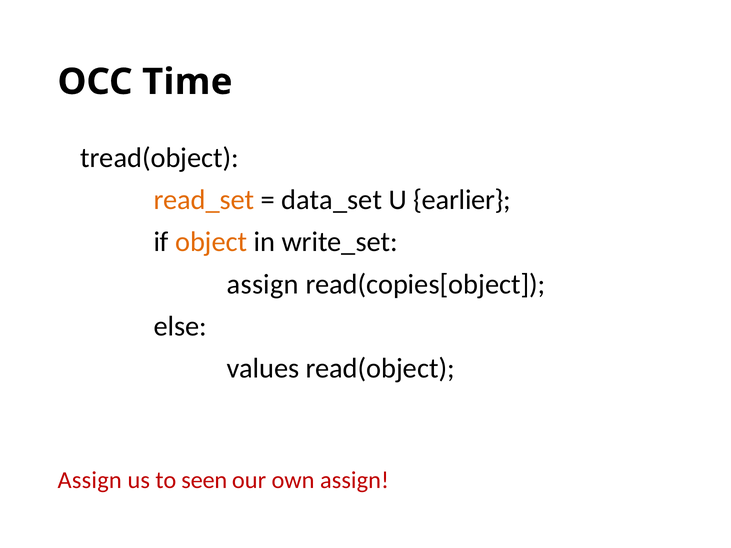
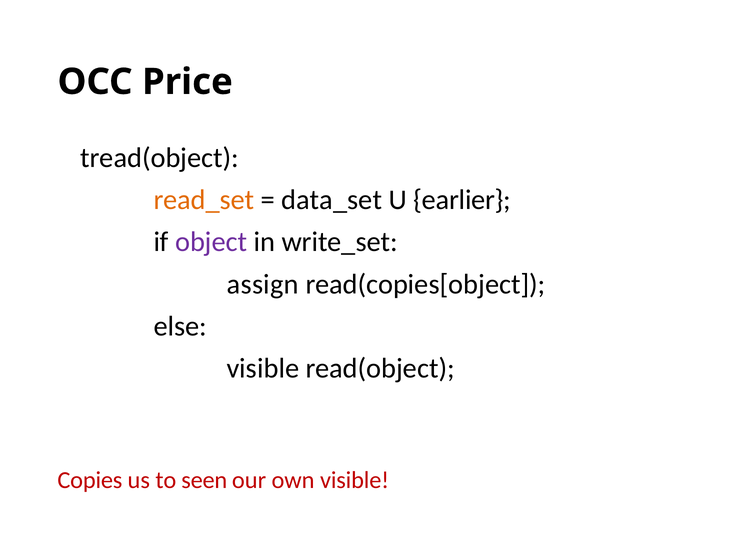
Time: Time -> Price (187, 82)
object colour: orange -> purple (211, 242)
values: values -> visible (263, 369)
Assign: Assign -> Copies (90, 480)
own assign: assign -> visible (355, 480)
